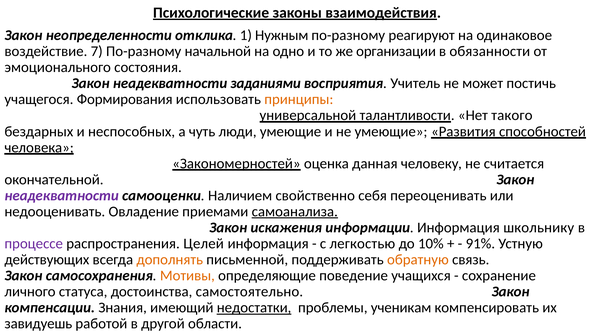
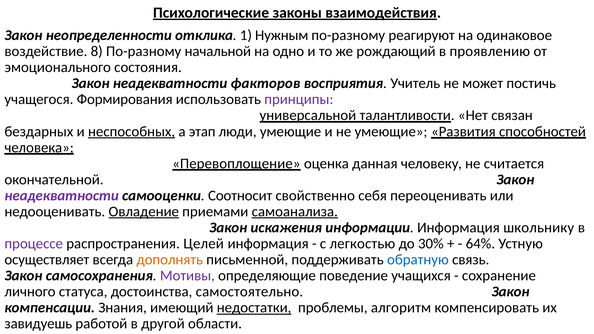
7: 7 -> 8 (97, 51)
организации: организации -> рождающий (396, 51)
обязанности: обязанности -> проявлению (490, 51)
заданиями: заданиями -> факторов (265, 83)
принципы colour: orange -> purple (299, 99)
такого: такого -> связан (512, 115)
неспособных underline: none -> present (132, 131)
чуть: чуть -> этап (202, 131)
Закономерностей: Закономерностей -> Перевоплощение (236, 164)
Наличием: Наличием -> Соотносит (240, 196)
Овладение underline: none -> present (144, 212)
10%: 10% -> 30% (431, 244)
91%: 91% -> 64% (480, 244)
действующих: действующих -> осуществляет (47, 260)
обратную colour: orange -> blue (418, 260)
Мотивы colour: orange -> purple (187, 276)
ученикам: ученикам -> алгоритм (401, 308)
